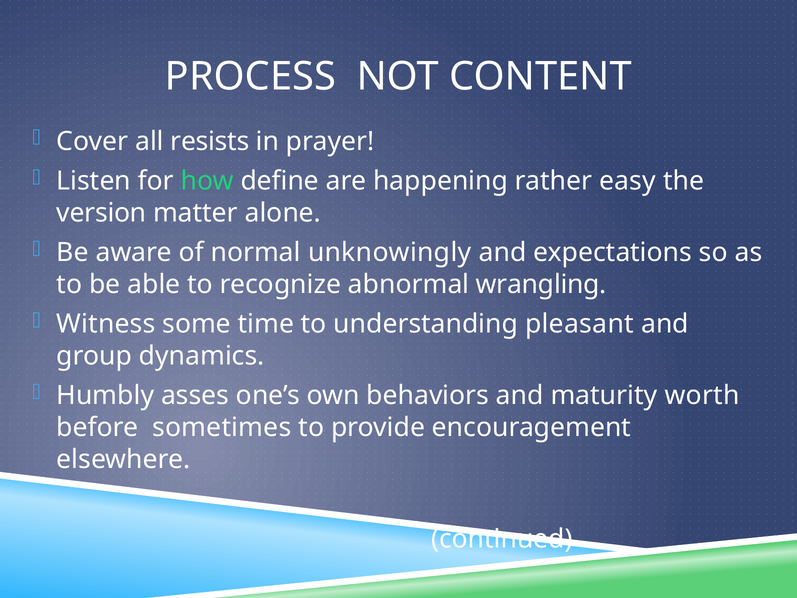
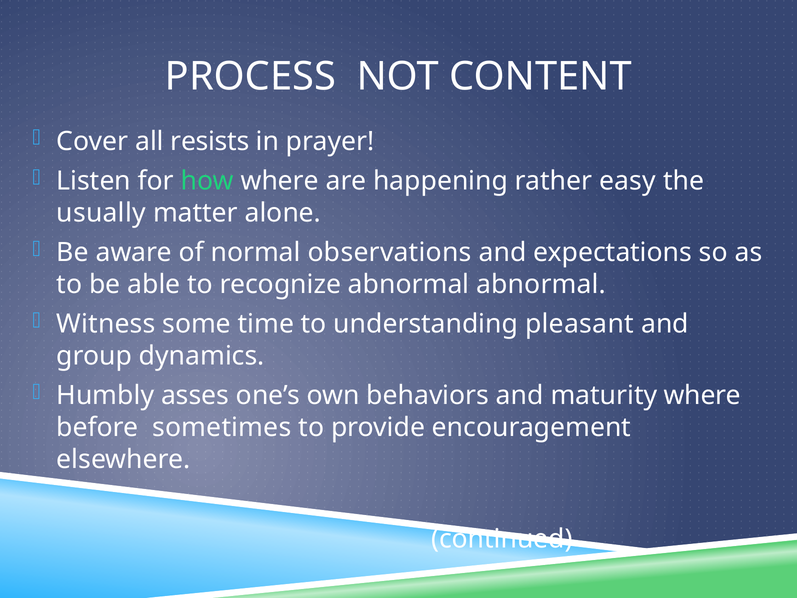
how define: define -> where (280, 181)
version: version -> usually (101, 213)
unknowingly: unknowingly -> observations (390, 252)
abnormal wrangling: wrangling -> abnormal (541, 284)
maturity worth: worth -> where (702, 396)
